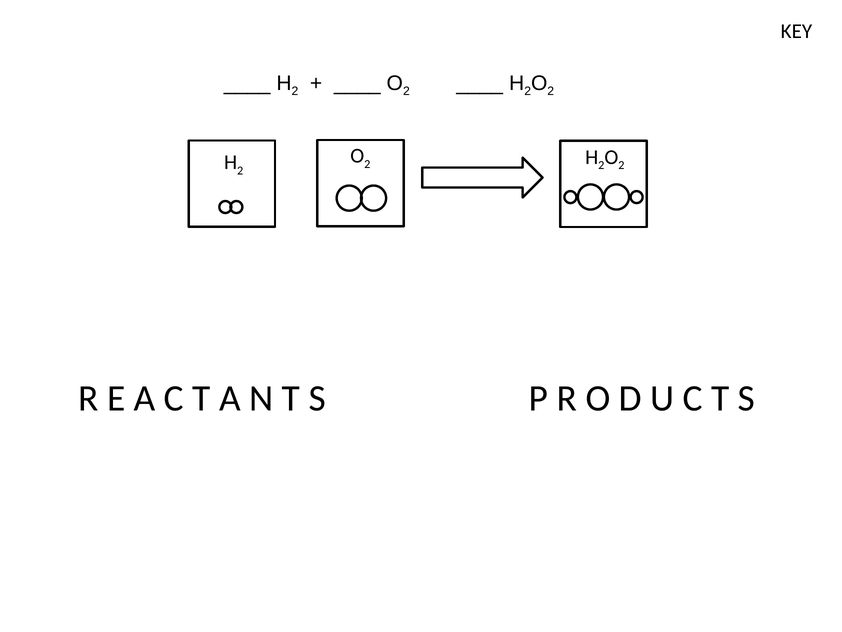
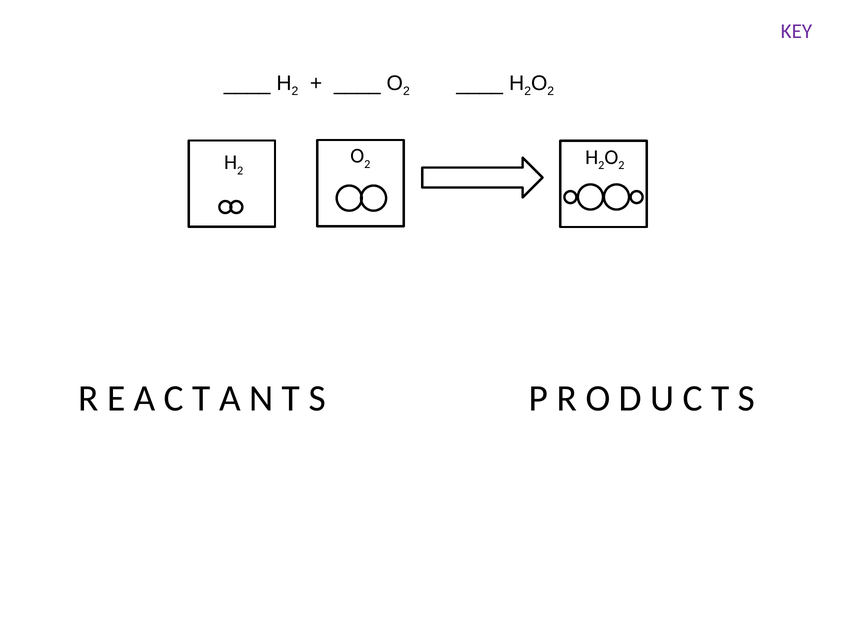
KEY colour: black -> purple (796, 31)
